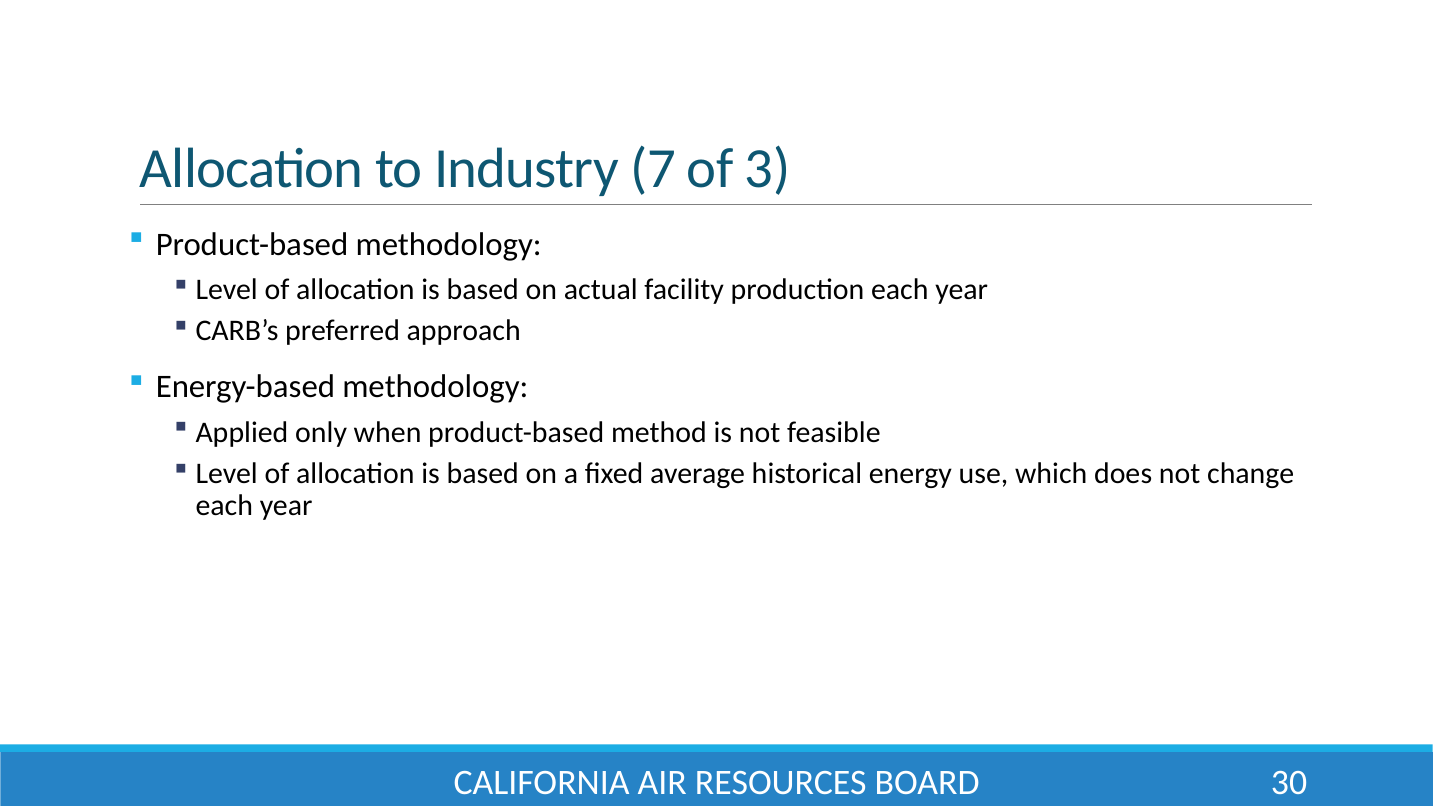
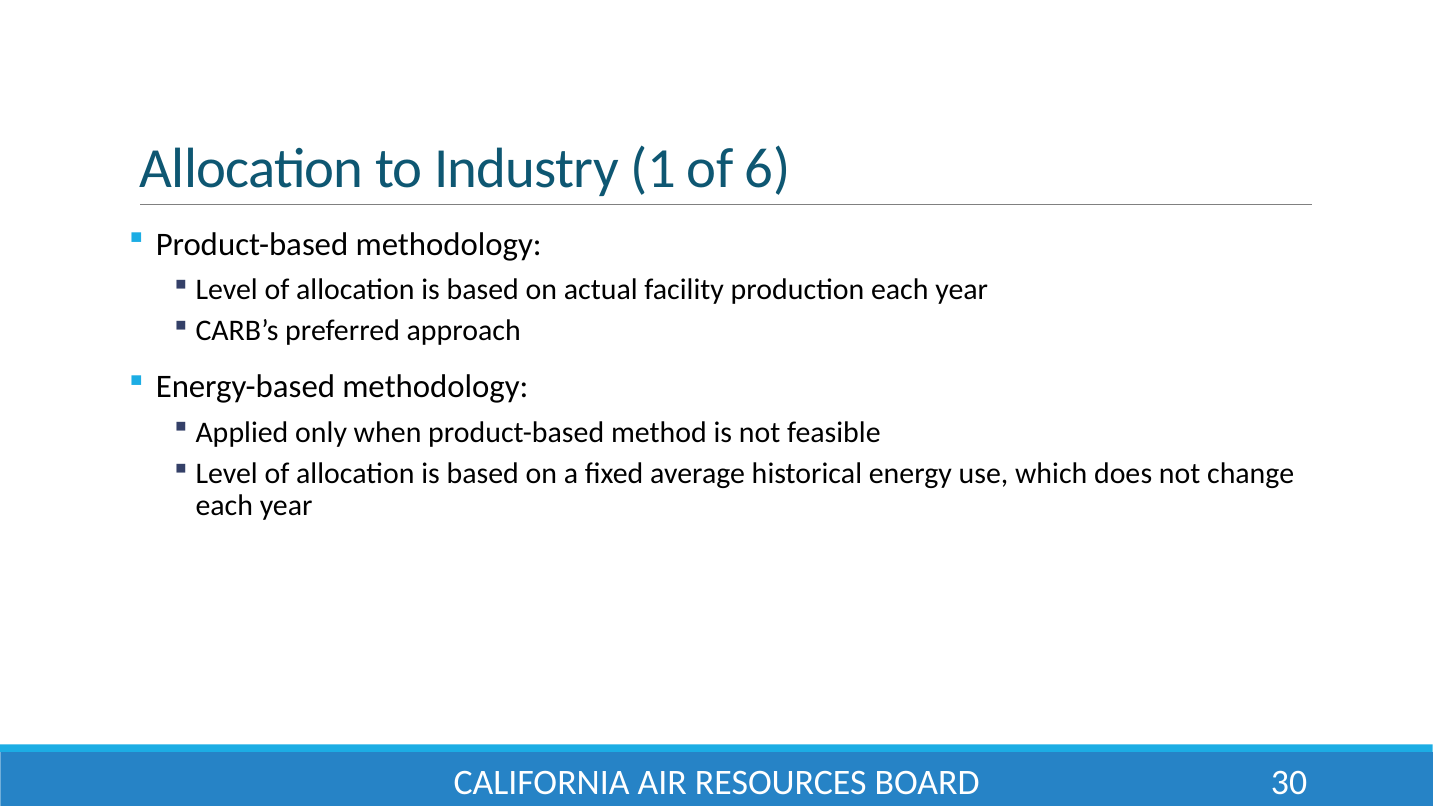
7: 7 -> 1 (653, 168)
3: 3 -> 6 (768, 168)
